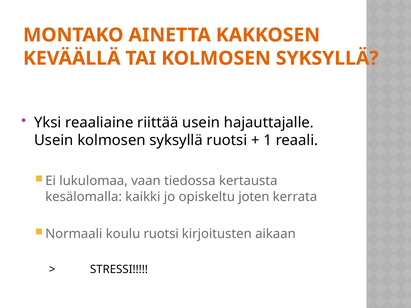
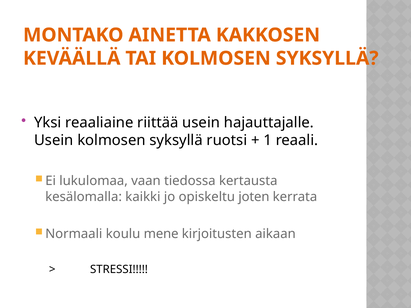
koulu ruotsi: ruotsi -> mene (161, 234)
